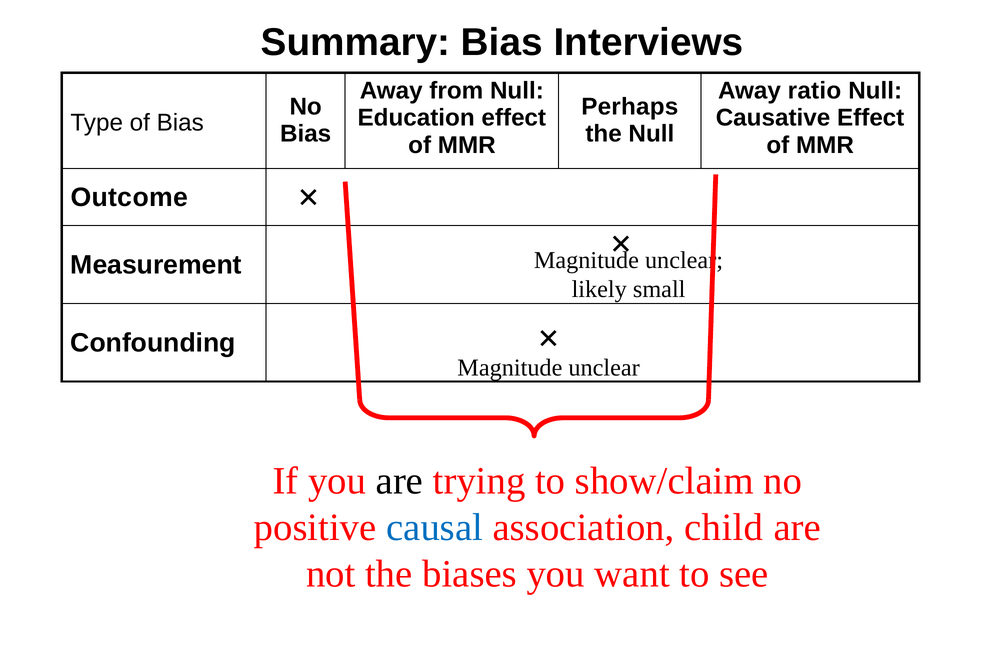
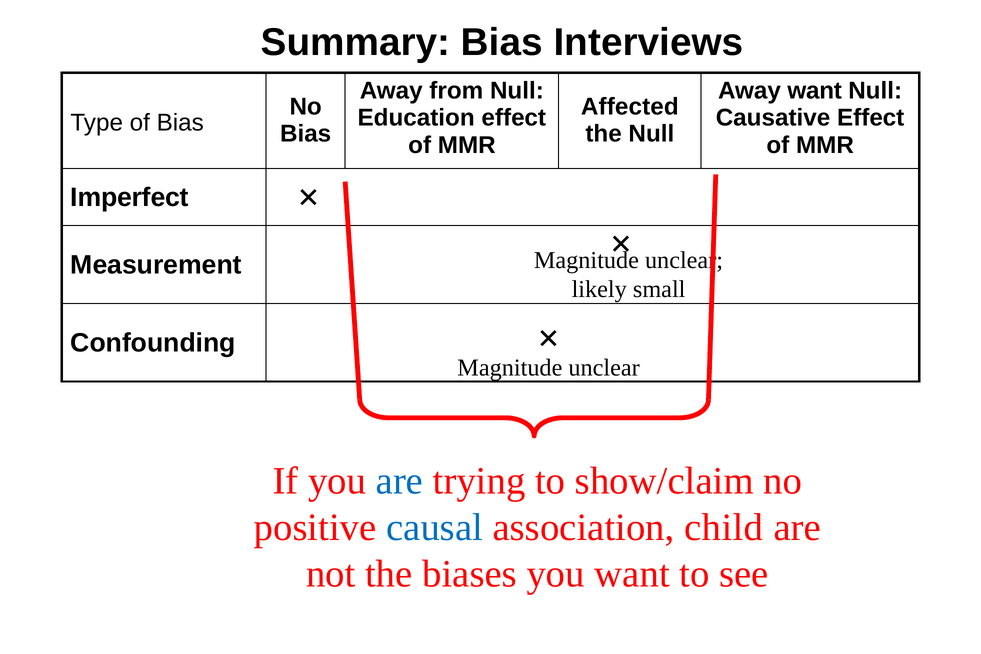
Away ratio: ratio -> want (815, 91)
Perhaps: Perhaps -> Affected (630, 107)
Outcome: Outcome -> Imperfect (130, 197)
are colour: black -> blue (399, 481)
